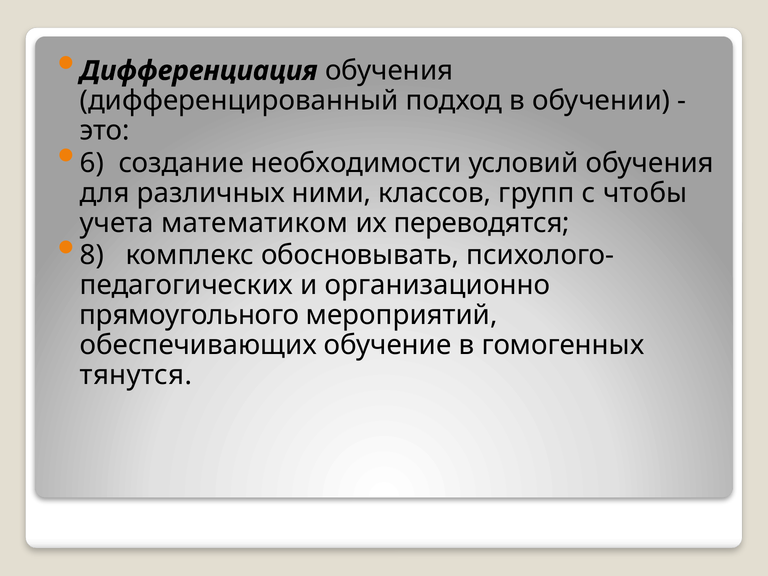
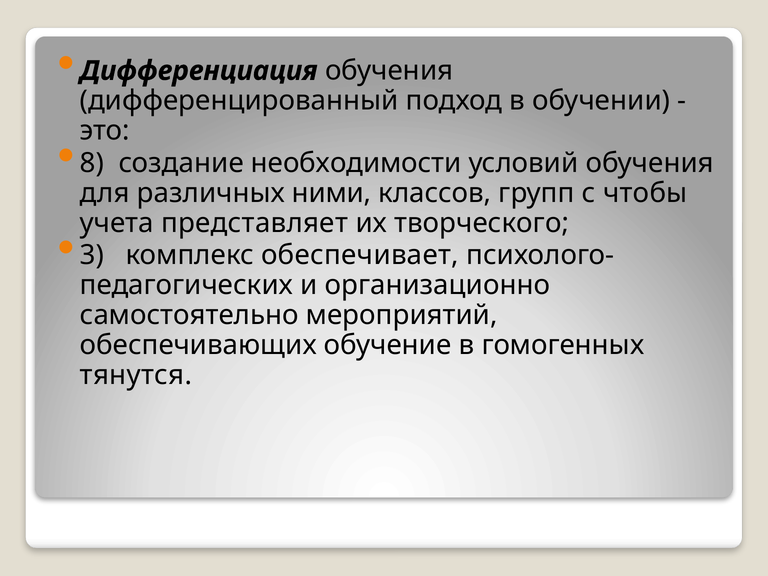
6: 6 -> 8 (92, 163)
математиком: математиком -> представляет (254, 223)
переводятся: переводятся -> творческого (482, 223)
8: 8 -> 3 (92, 255)
обосновывать: обосновывать -> обеспечивает (360, 255)
прямоугольного: прямоугольного -> самостоятельно (189, 315)
